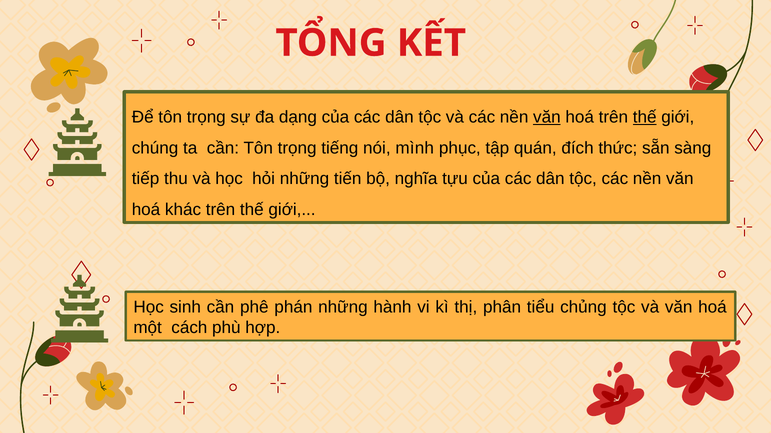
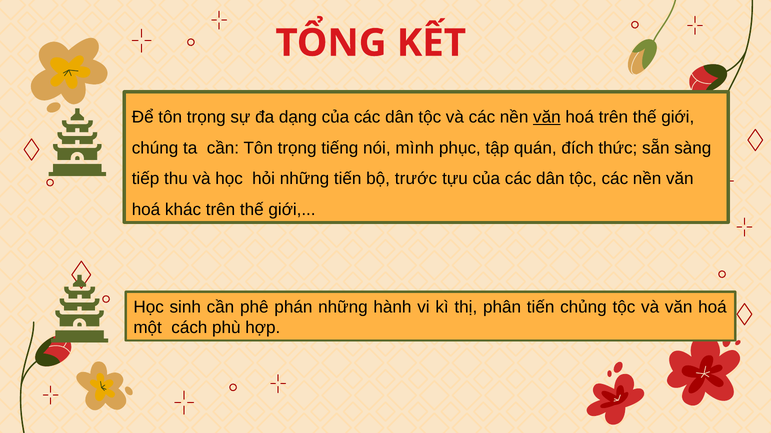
thế underline: present -> none (645, 117)
nghĩa: nghĩa -> trước (416, 179)
phân tiểu: tiểu -> tiến (541, 308)
